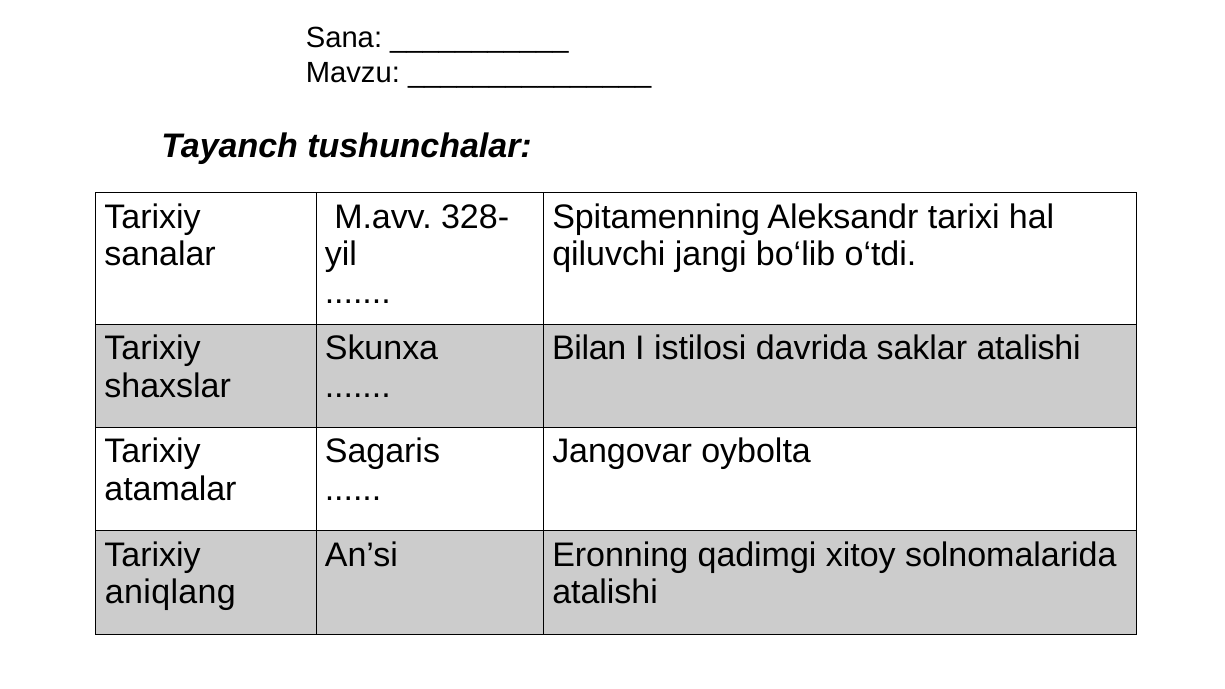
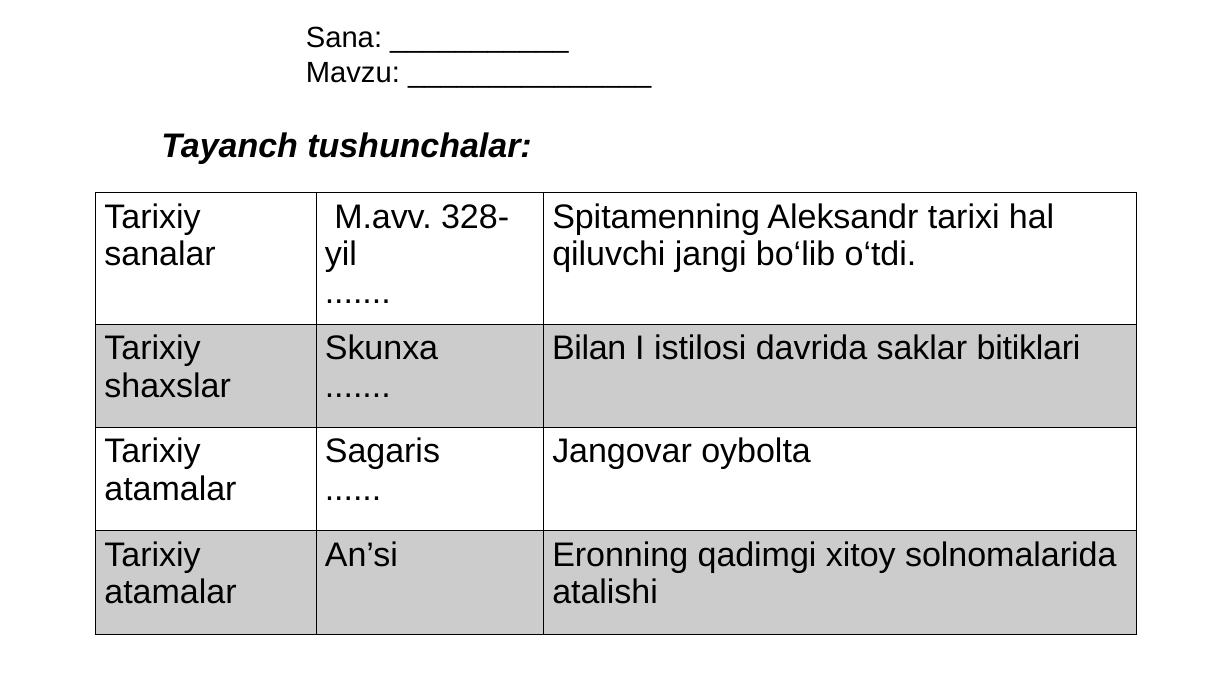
saklar atalishi: atalishi -> bitiklari (1029, 348)
aniqlang: aniqlang -> atamalar (171, 593)
